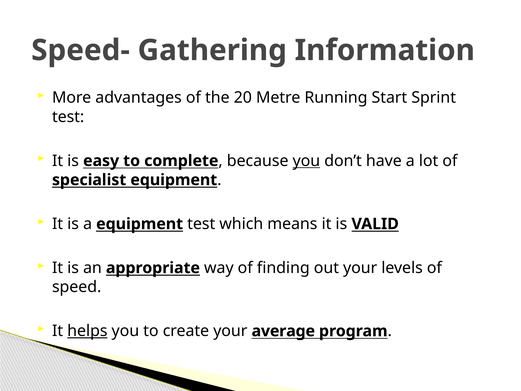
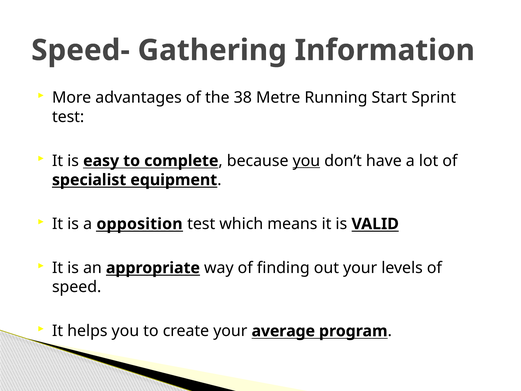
20: 20 -> 38 (243, 98)
a equipment: equipment -> opposition (140, 224)
helps underline: present -> none (87, 331)
